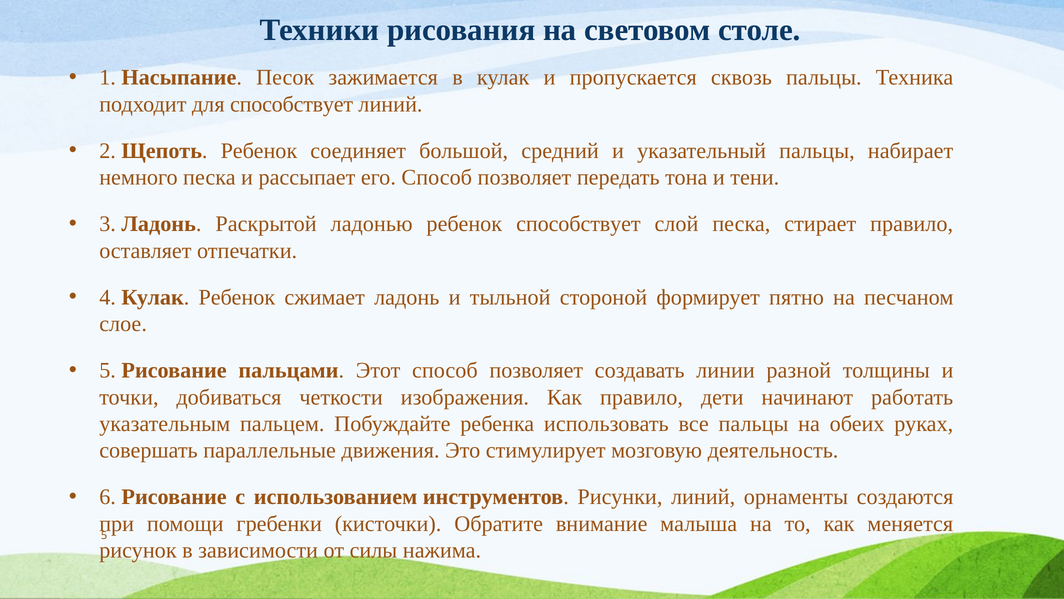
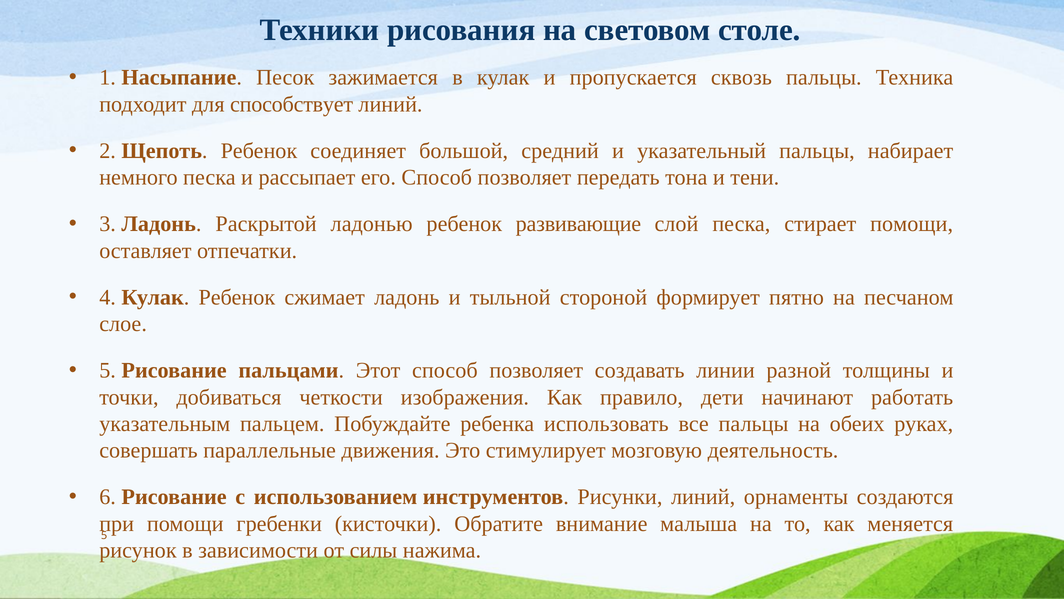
ребенок способствует: способствует -> развивающие (578, 224)
стирает правило: правило -> помощи (912, 224)
